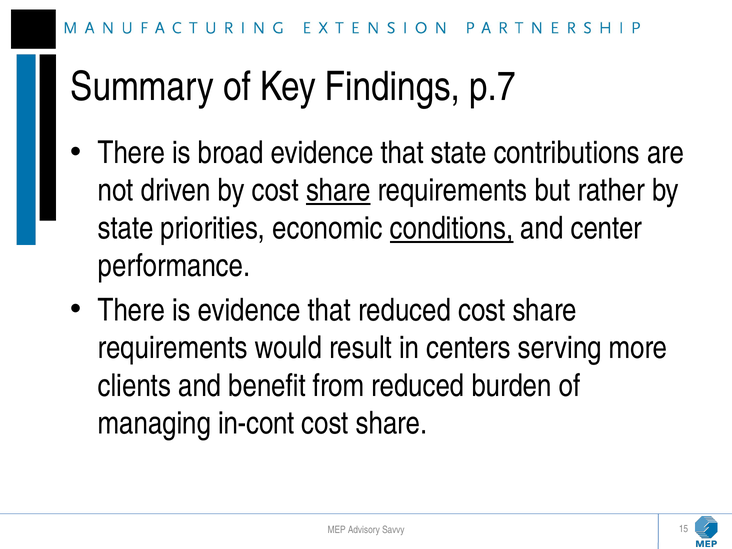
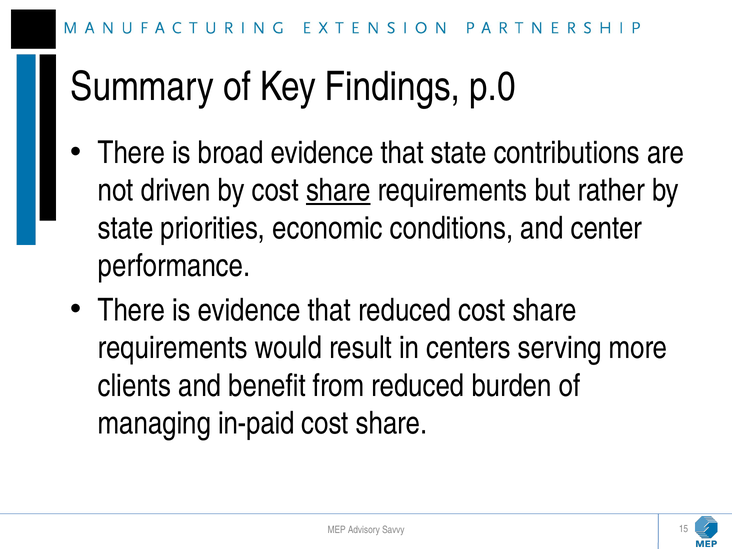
p.7: p.7 -> p.0 (492, 87)
conditions underline: present -> none (452, 228)
in-cont: in-cont -> in-paid (256, 423)
